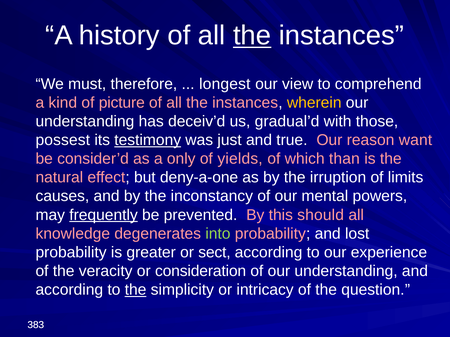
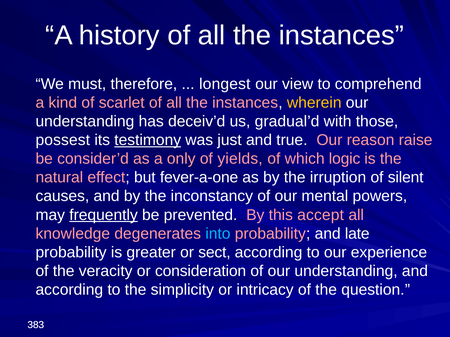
the underline: present -> none (252, 36)
picture: picture -> scarlet (122, 103)
want: want -> raise (416, 140)
than: than -> logic (345, 159)
deny-a-one: deny-a-one -> fever-a-one (199, 178)
limits: limits -> silent (406, 178)
should: should -> accept (321, 215)
into colour: light green -> light blue (218, 234)
lost: lost -> late (357, 234)
the underline: present -> none (136, 290)
